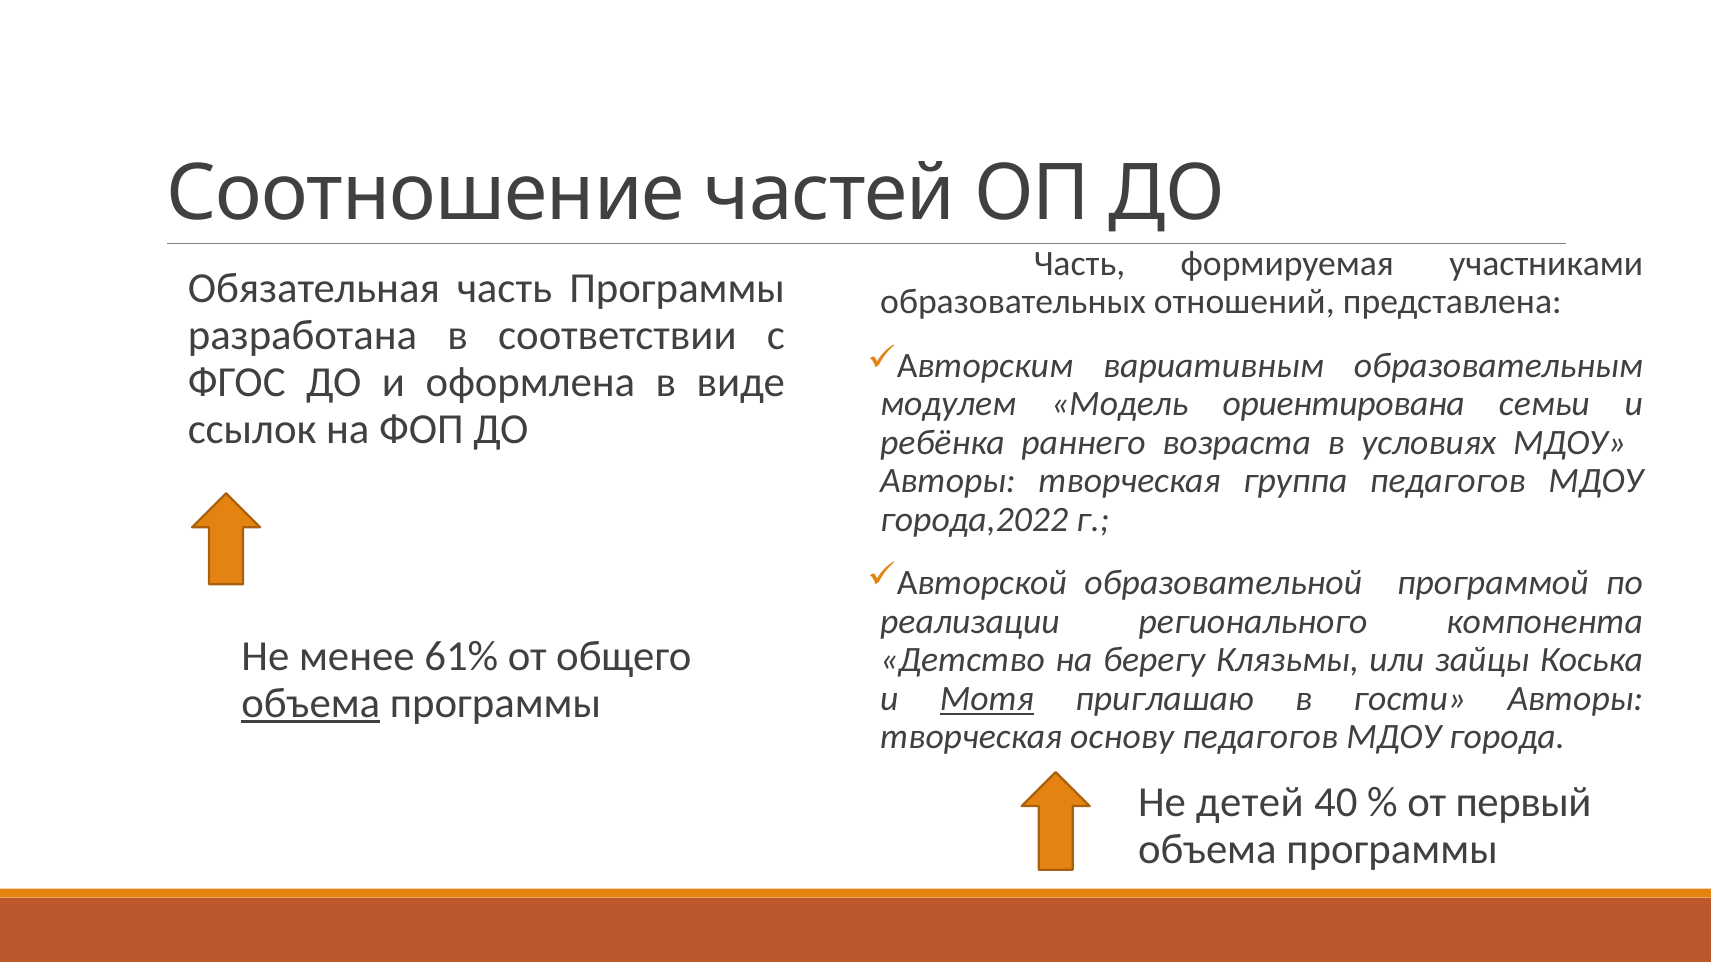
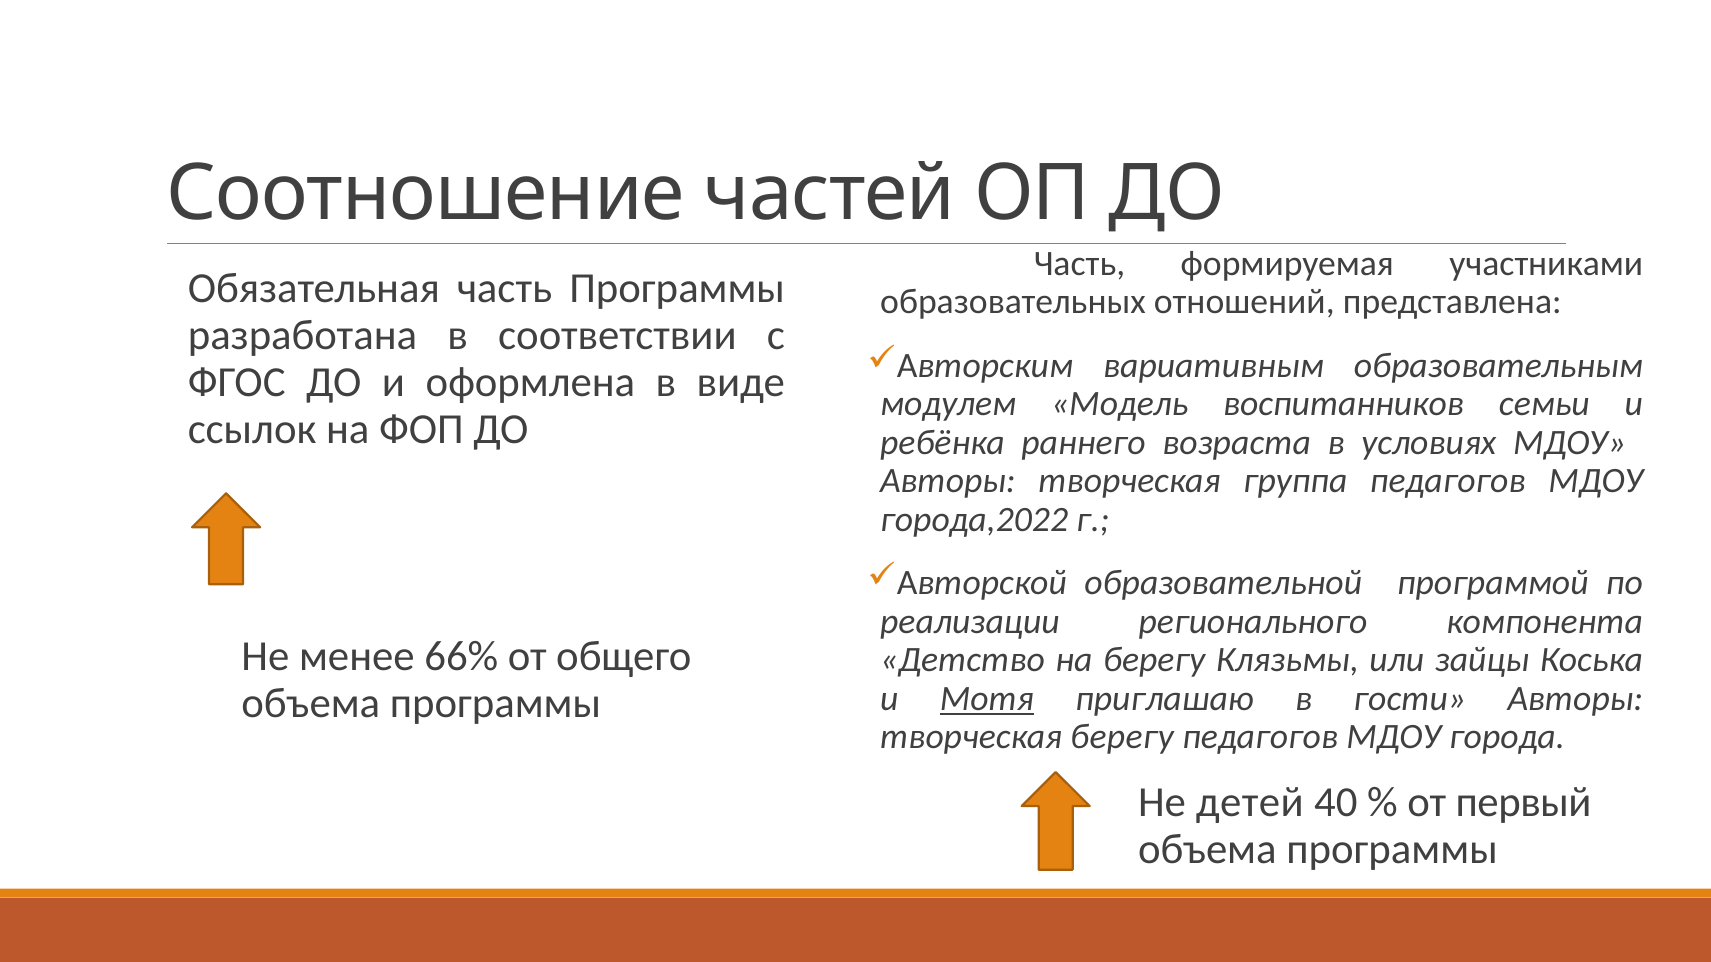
ориентирована: ориентирована -> воспитанников (1344, 404)
61%: 61% -> 66% (461, 656)
объема underline: present -> none (311, 703)
творческая основу: основу -> берегу (1122, 737)
